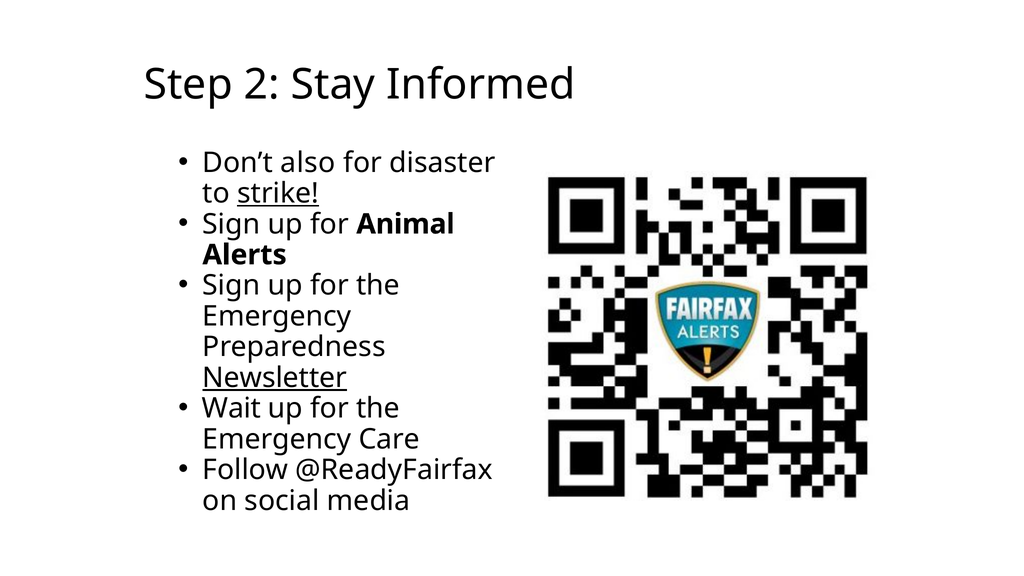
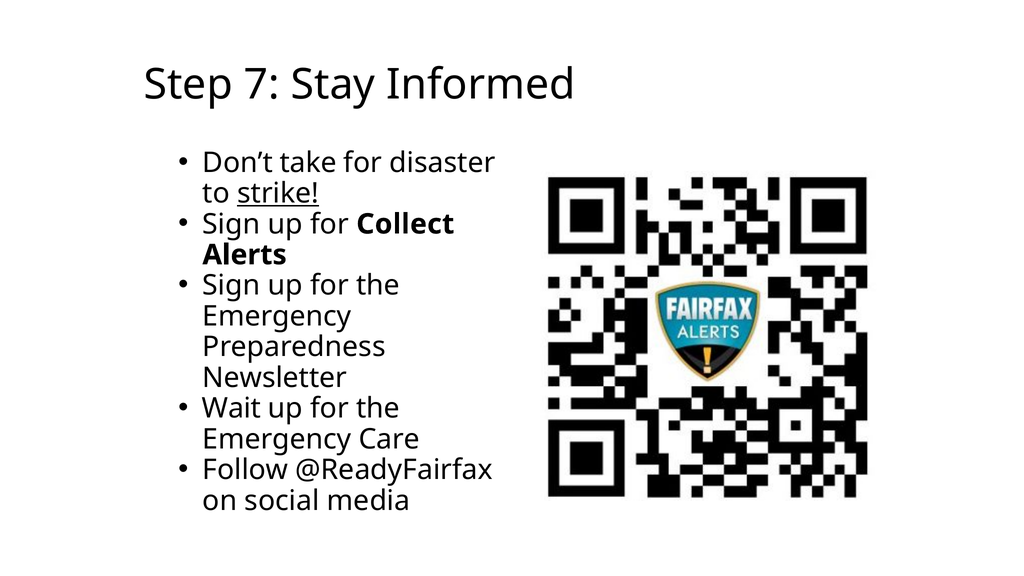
2: 2 -> 7 (262, 85)
also: also -> take (308, 163)
Animal: Animal -> Collect (405, 224)
Newsletter underline: present -> none (275, 378)
